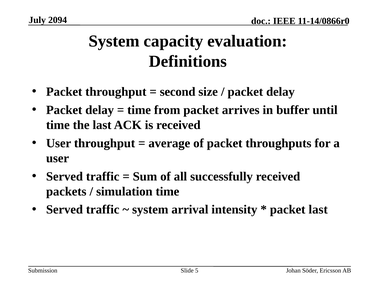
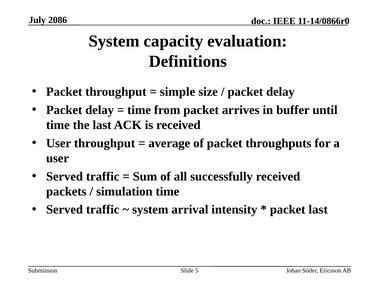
2094: 2094 -> 2086 (58, 20)
second: second -> simple (178, 92)
